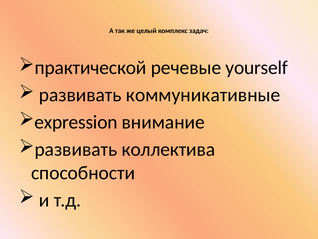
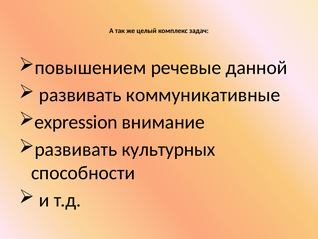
практической: практической -> повышением (90, 68)
yourself: yourself -> данной (257, 68)
коллектива: коллектива -> культурных (168, 149)
